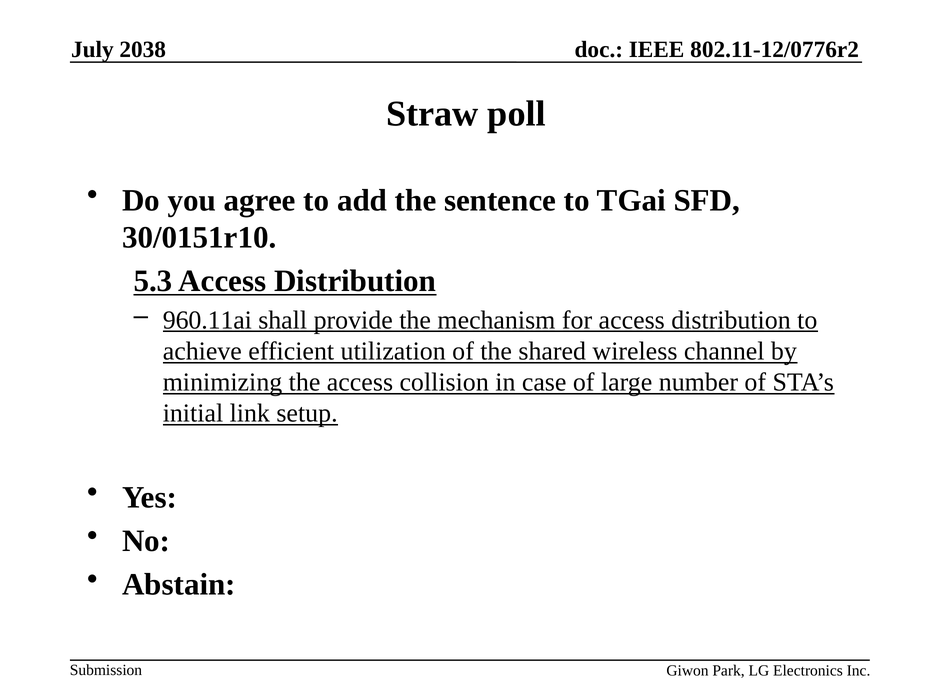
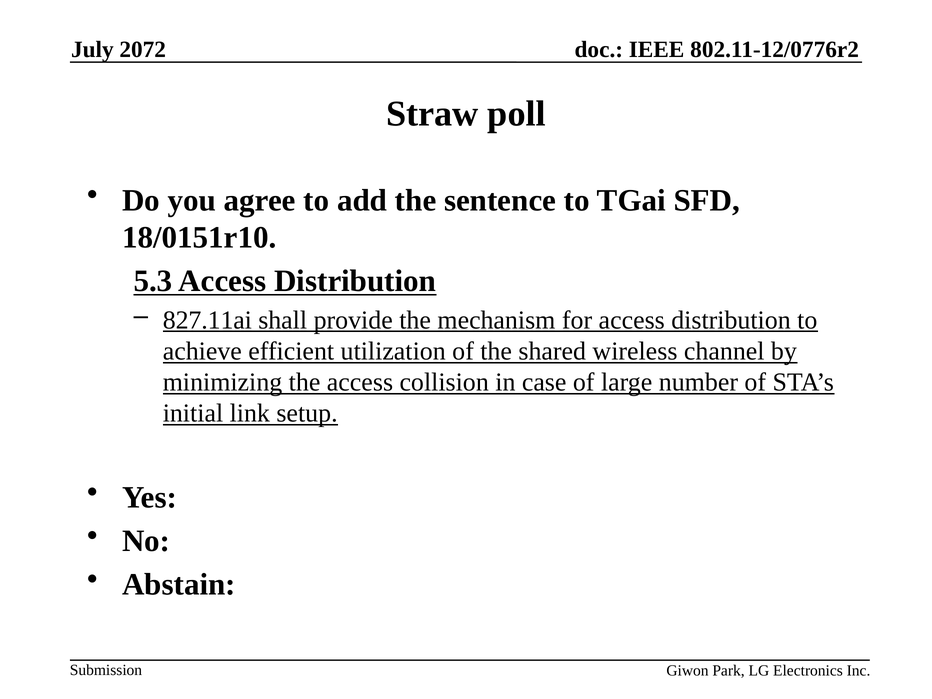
2038: 2038 -> 2072 (143, 50)
30/0151r10: 30/0151r10 -> 18/0151r10 (199, 238)
960.11ai: 960.11ai -> 827.11ai (207, 320)
